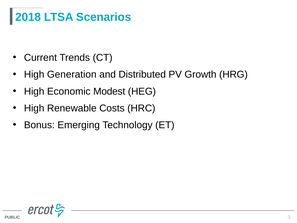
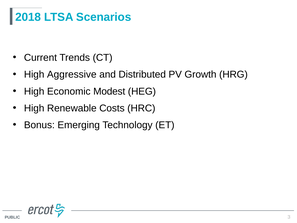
Generation: Generation -> Aggressive (72, 74)
